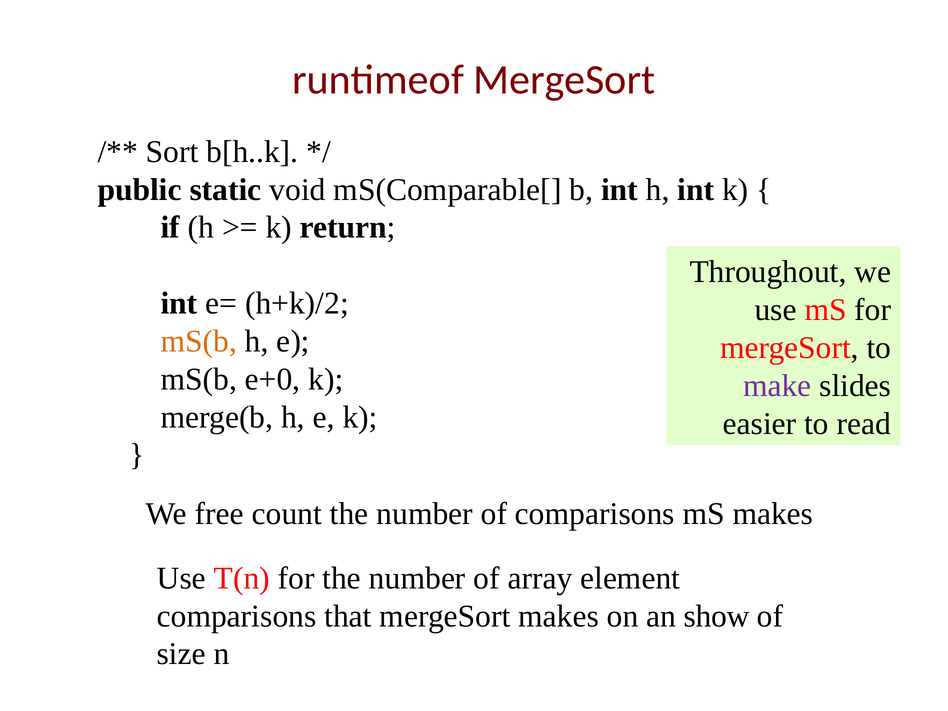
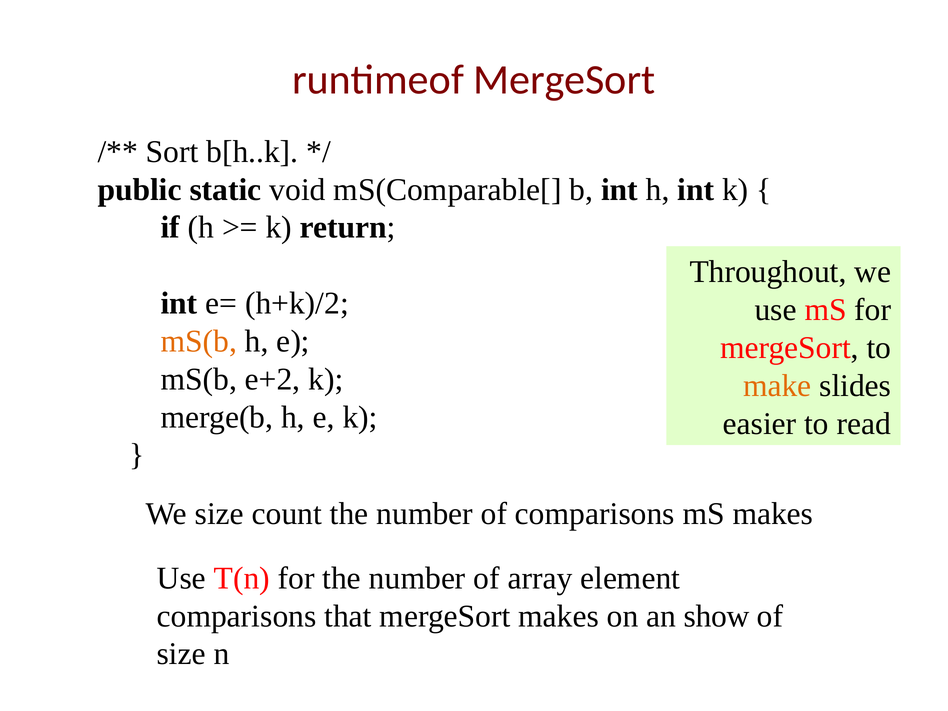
e+0: e+0 -> e+2 (273, 379)
make colour: purple -> orange (777, 386)
We free: free -> size (219, 514)
